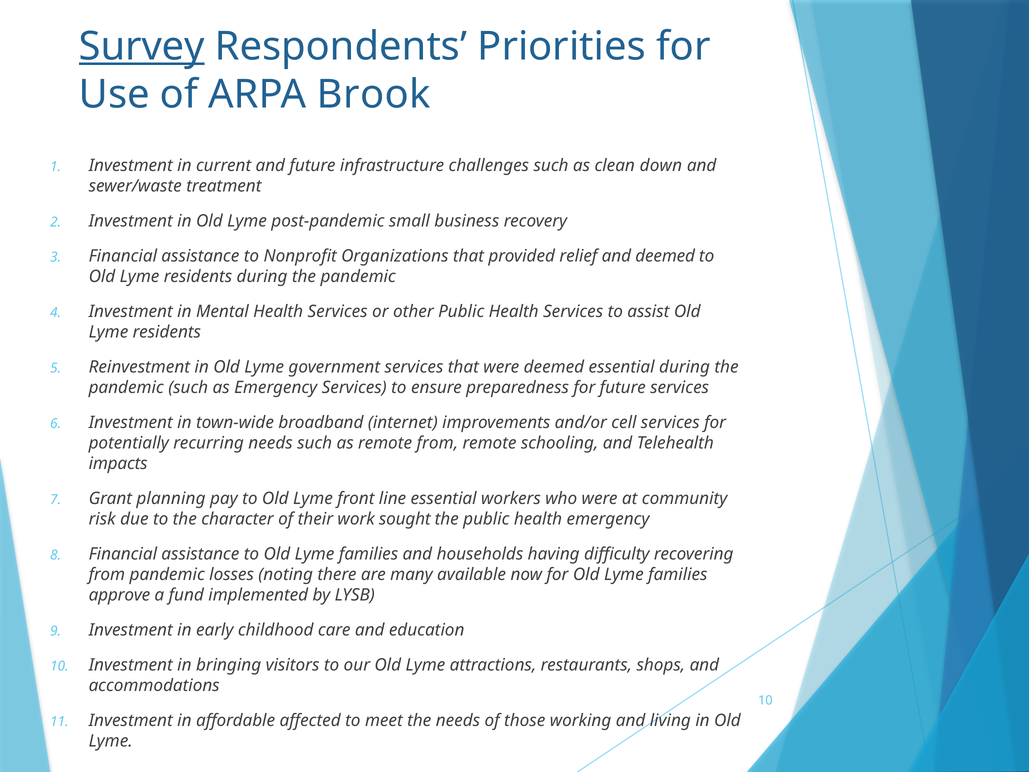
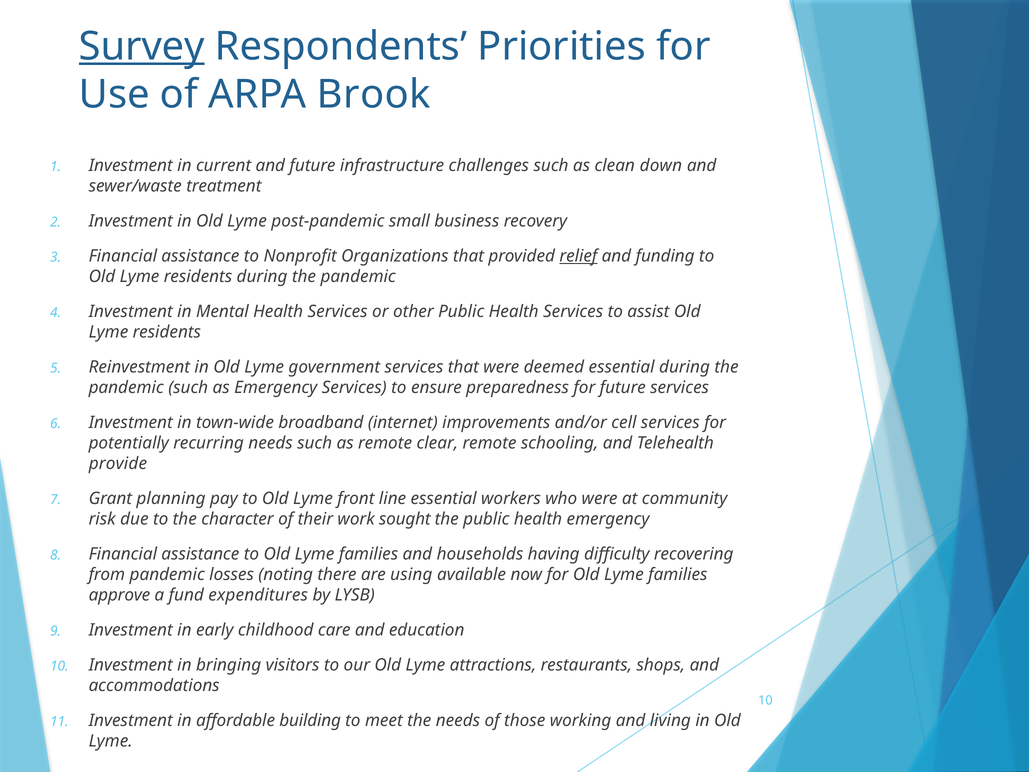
relief underline: none -> present (578, 256)
and deemed: deemed -> funding (665, 256)
remote from: from -> clear (437, 443)
impacts: impacts -> provide (118, 464)
many: many -> using (411, 574)
implemented: implemented -> expenditures (258, 595)
affected: affected -> building (310, 720)
